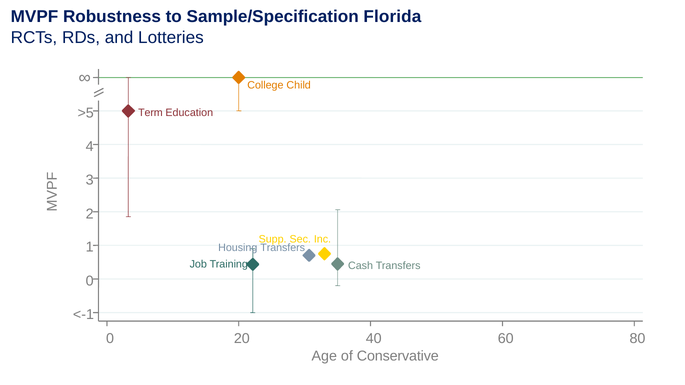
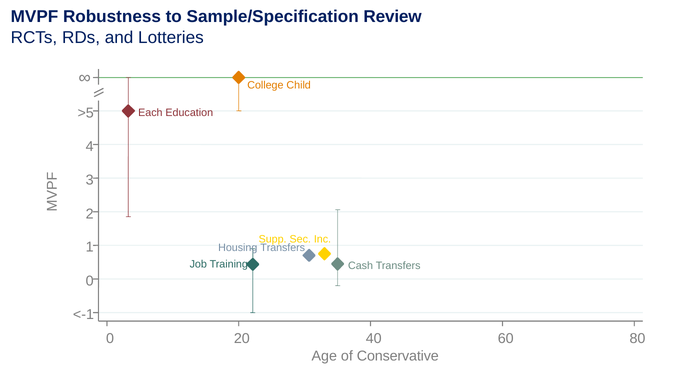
Florida: Florida -> Review (393, 17)
Term: Term -> Each (150, 113)
